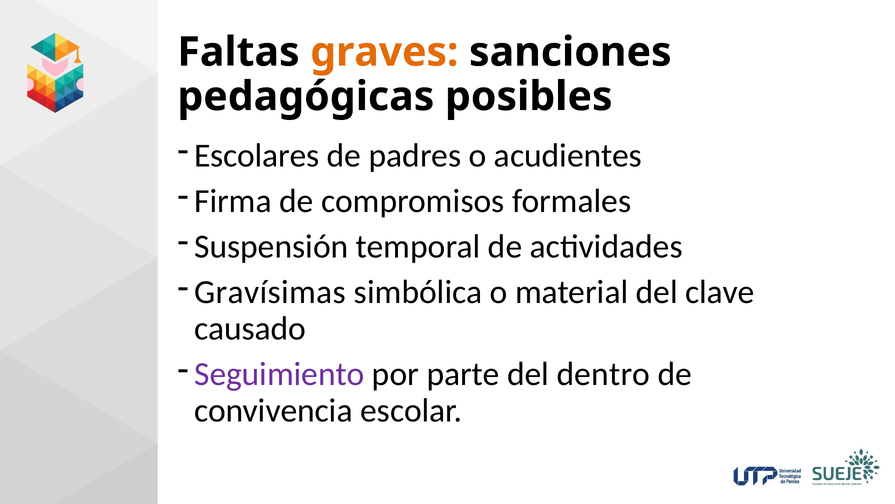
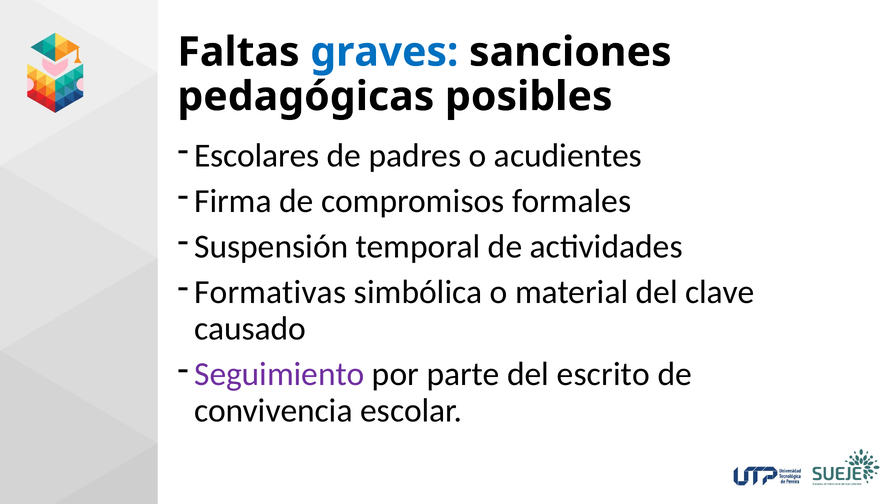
graves colour: orange -> blue (384, 52)
Gravísimas: Gravísimas -> Formativas (270, 292)
dentro: dentro -> escrito (603, 374)
